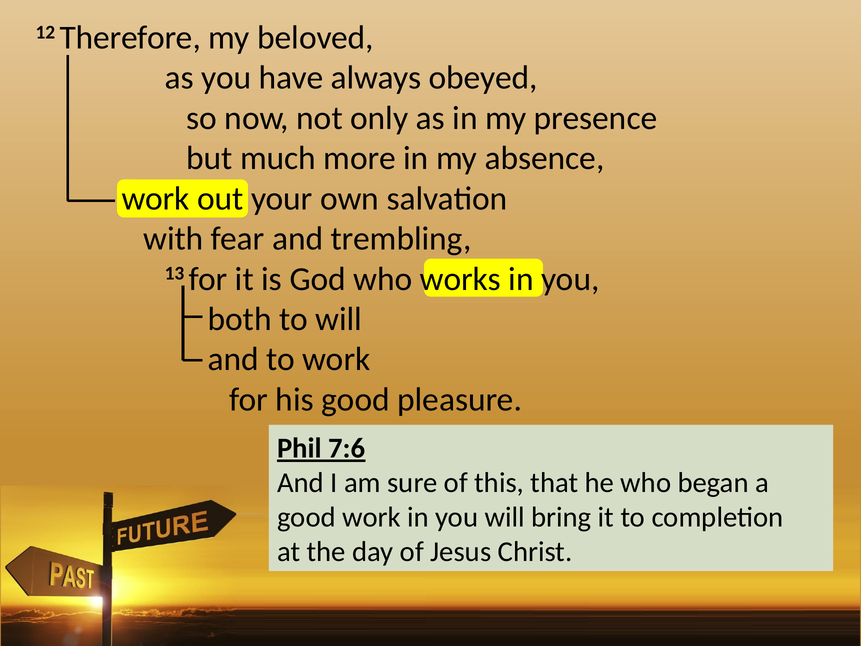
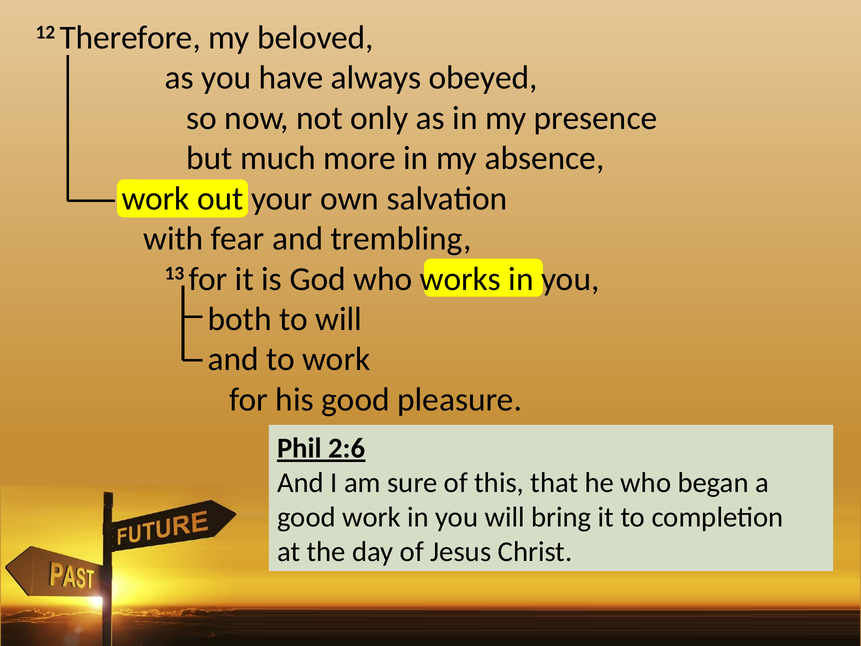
7:6: 7:6 -> 2:6 (347, 448)
